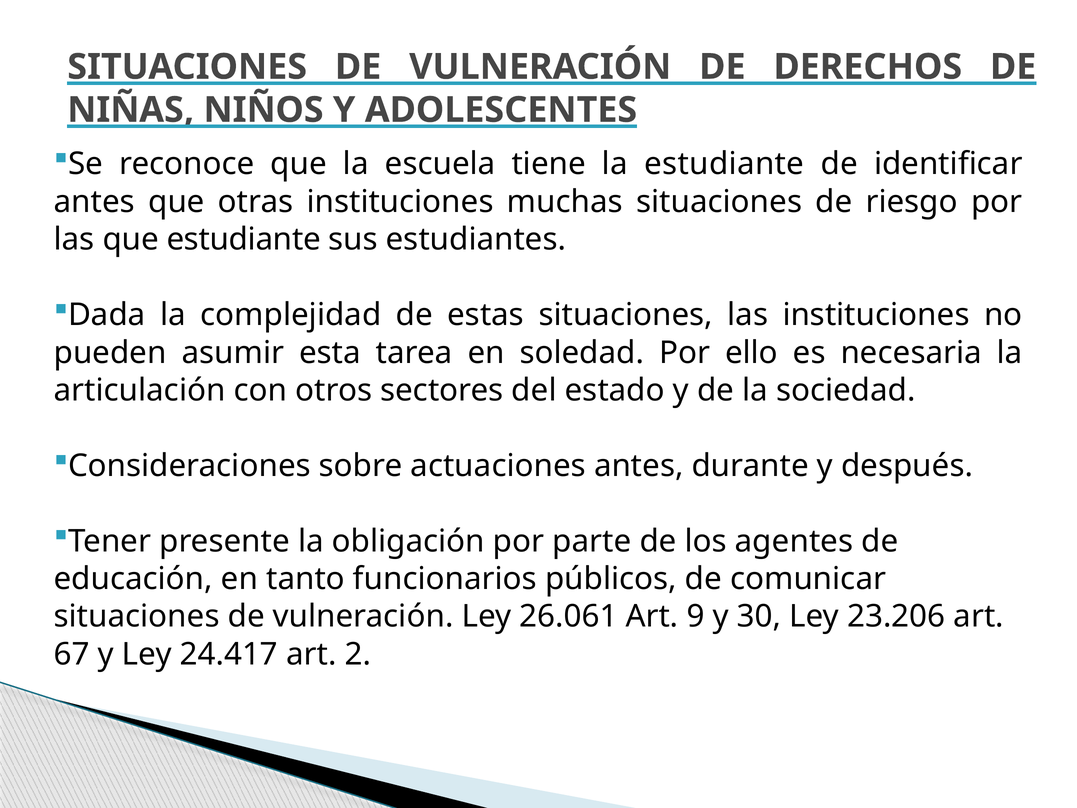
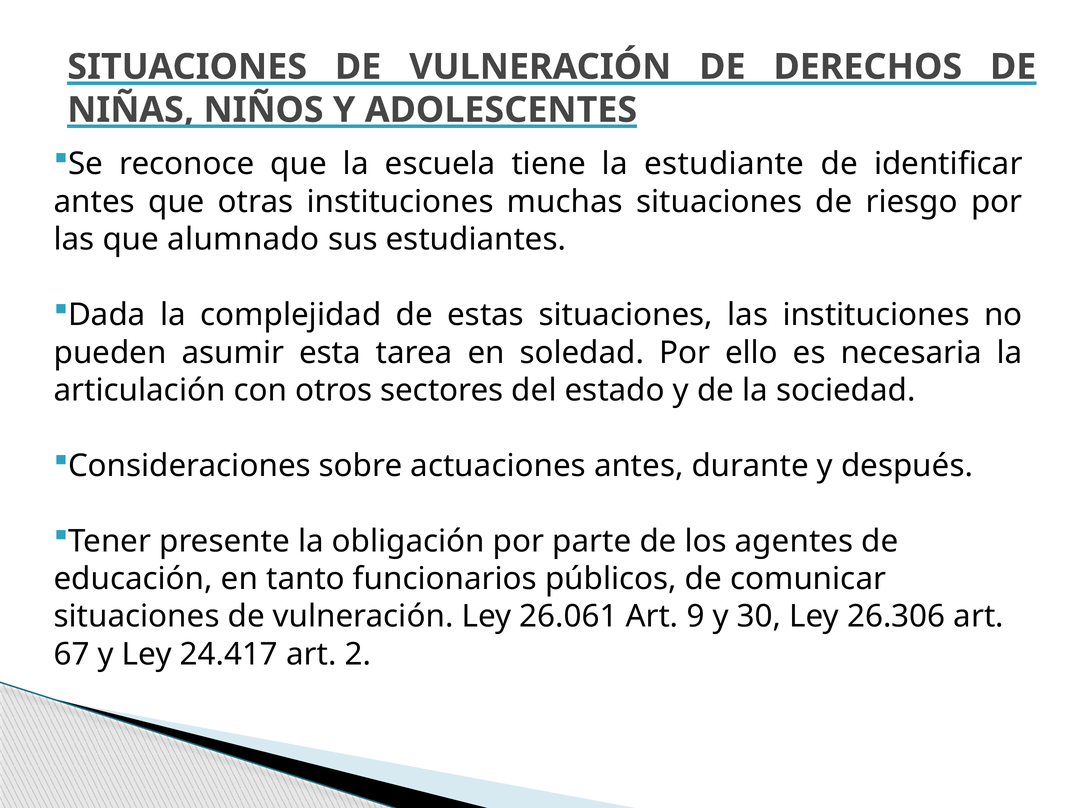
que estudiante: estudiante -> alumnado (243, 239)
23.206: 23.206 -> 26.306 (896, 616)
